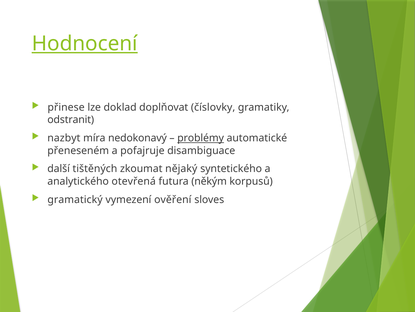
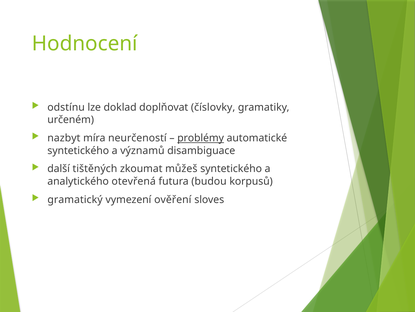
Hodnocení underline: present -> none (85, 44)
přinese: přinese -> odstínu (66, 107)
odstranit: odstranit -> určeném (71, 120)
nedokonavý: nedokonavý -> neurčeností (137, 138)
přeneseném: přeneseném -> syntetického (78, 150)
pofajruje: pofajruje -> významů (142, 150)
nějaký: nějaký -> můžeš (181, 168)
někým: někým -> budou (209, 181)
